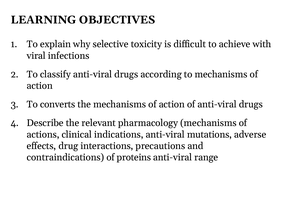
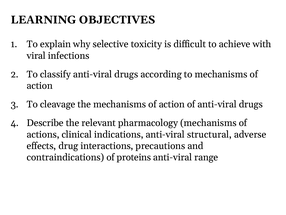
converts: converts -> cleavage (58, 104)
mutations: mutations -> structural (209, 134)
